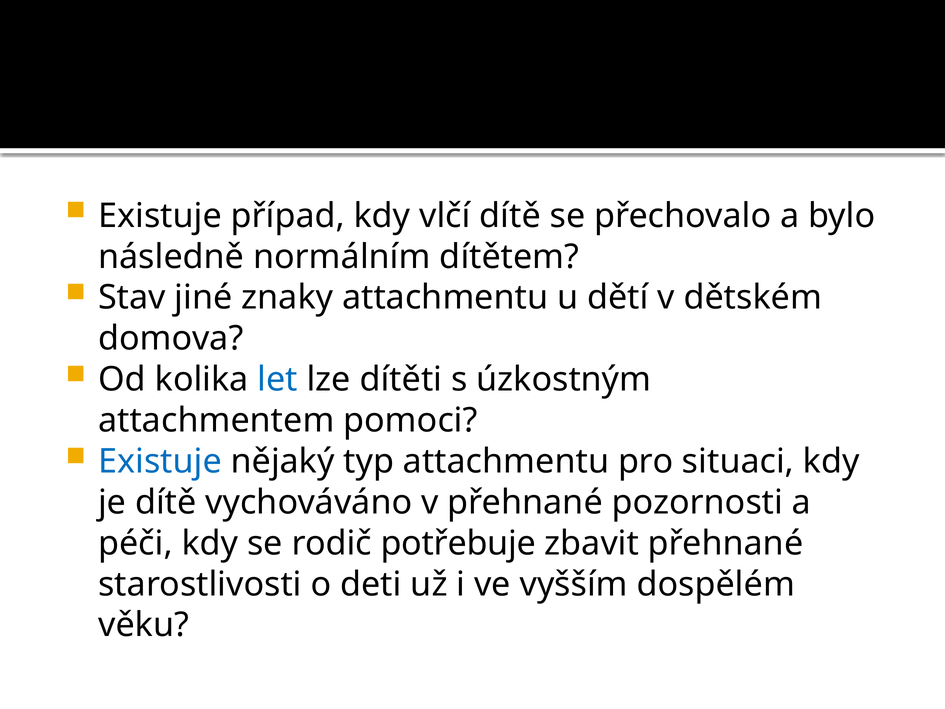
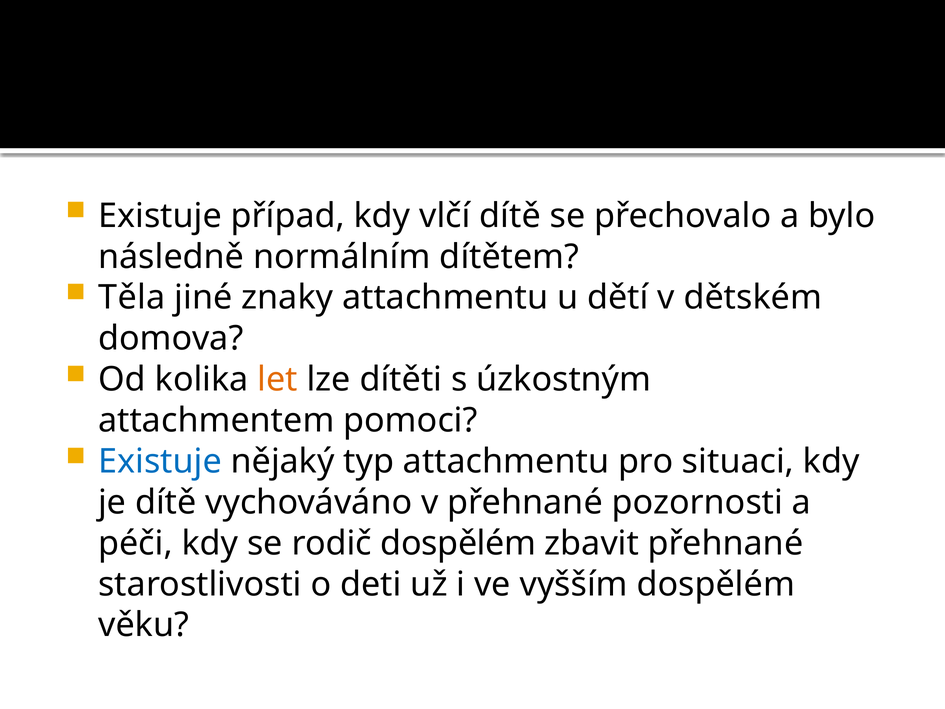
Stav: Stav -> Těla (132, 298)
let colour: blue -> orange (278, 379)
rodič potřebuje: potřebuje -> dospělém (458, 543)
